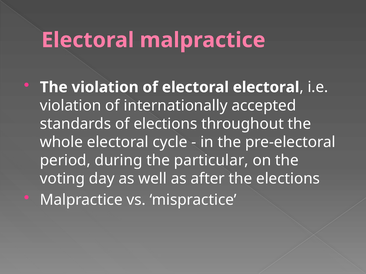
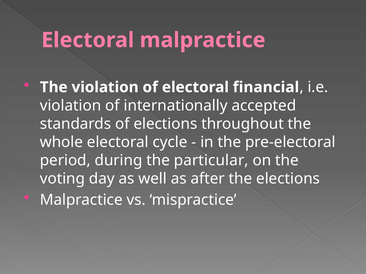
electoral electoral: electoral -> financial (266, 87)
